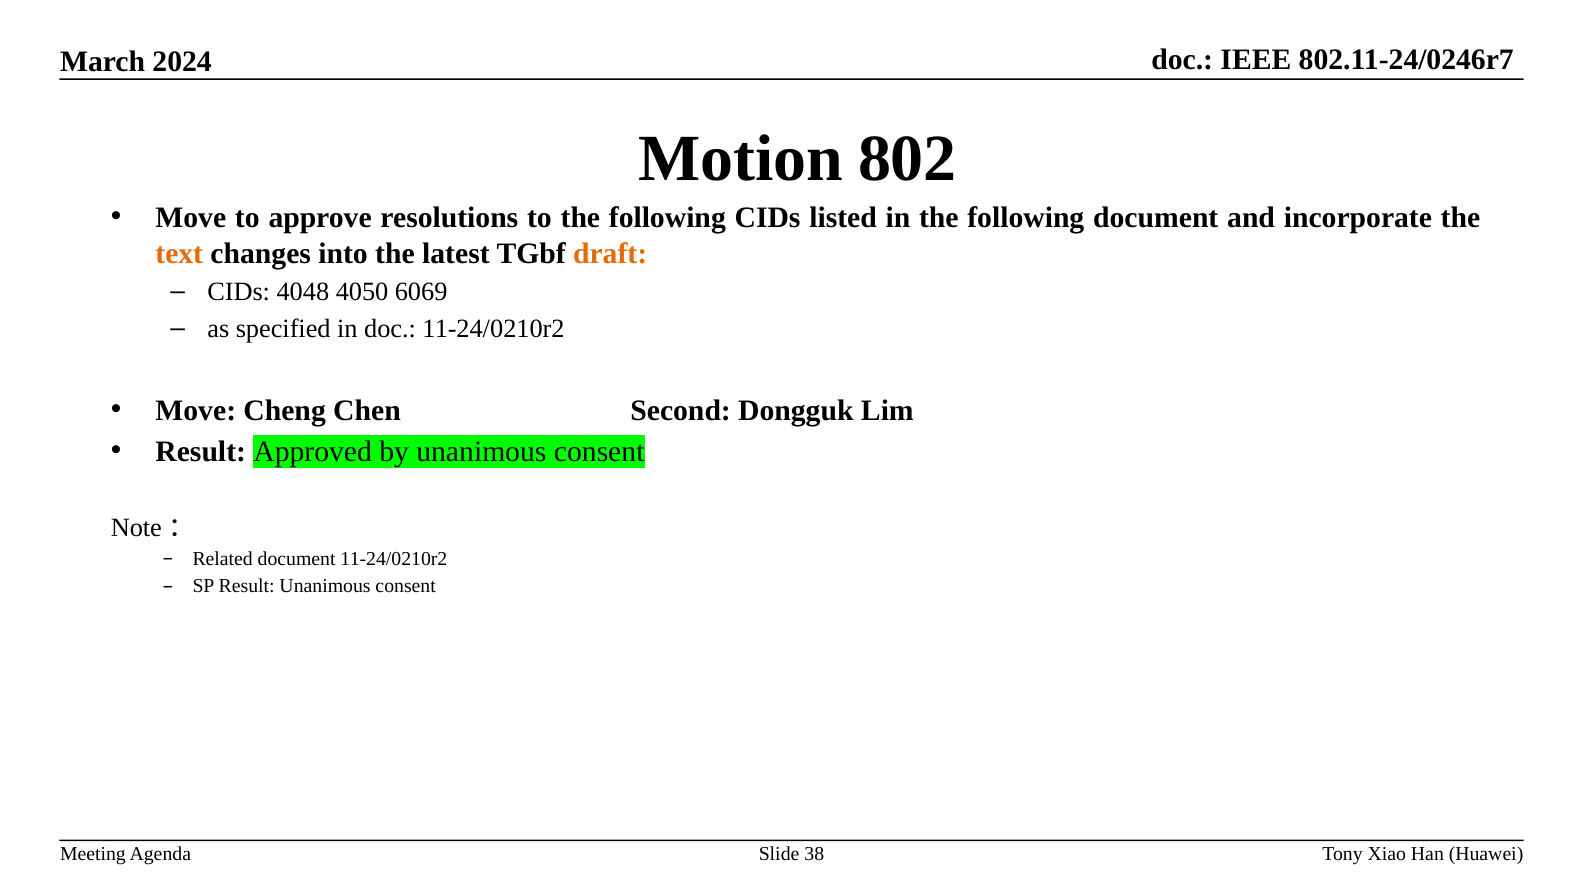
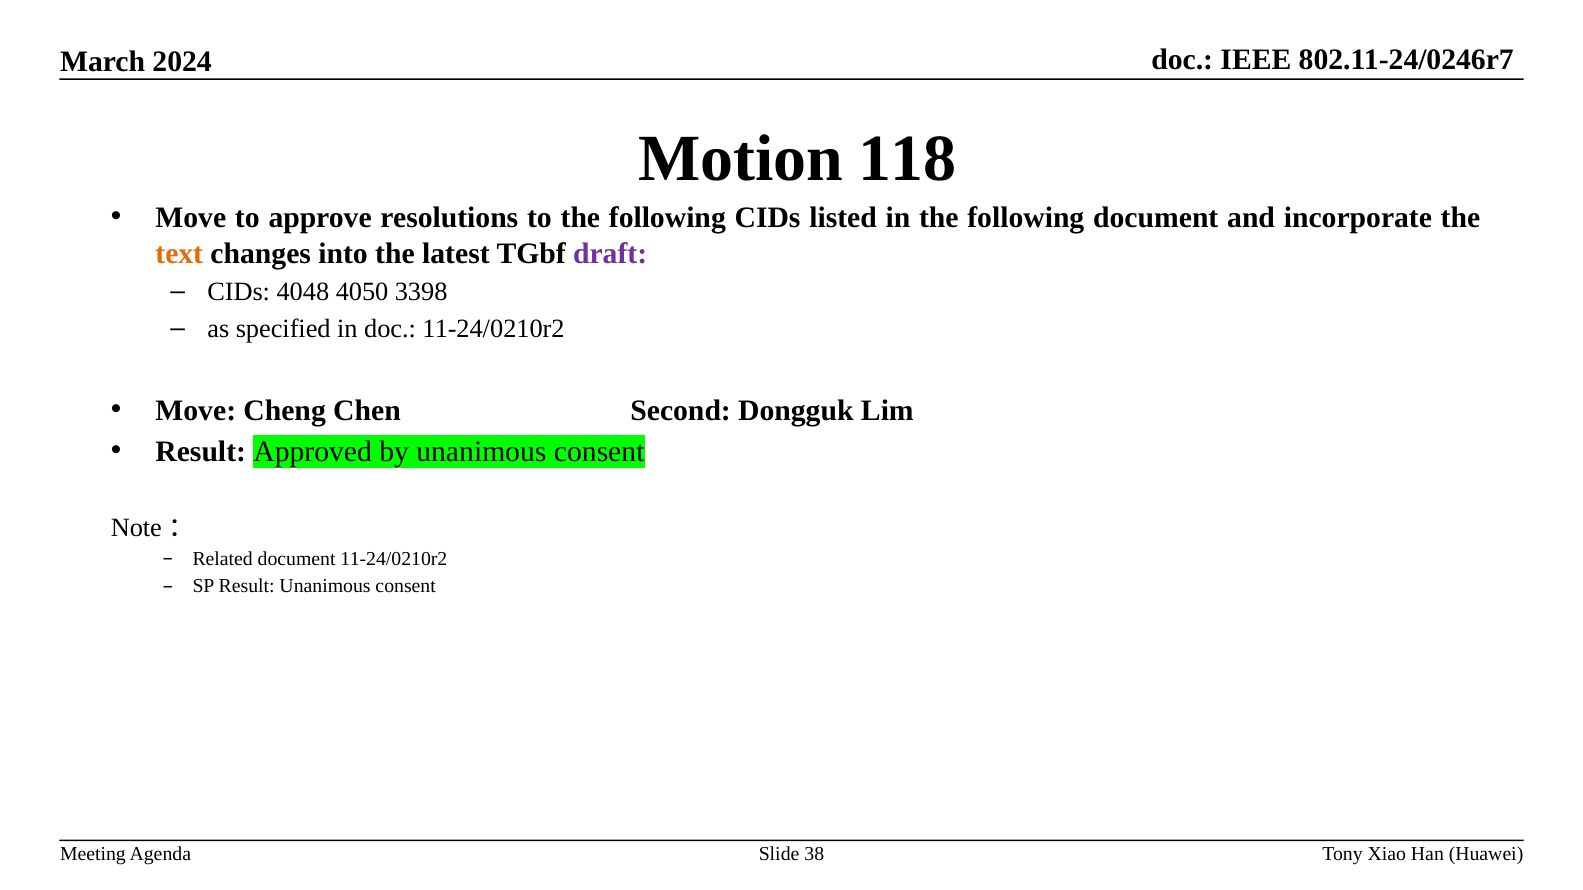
802: 802 -> 118 (907, 159)
draft colour: orange -> purple (610, 253)
6069: 6069 -> 3398 (421, 292)
